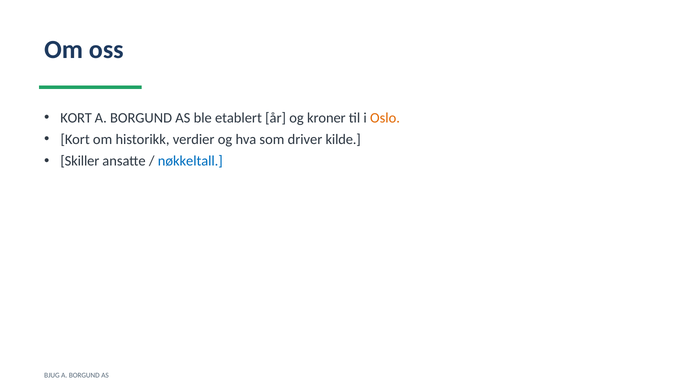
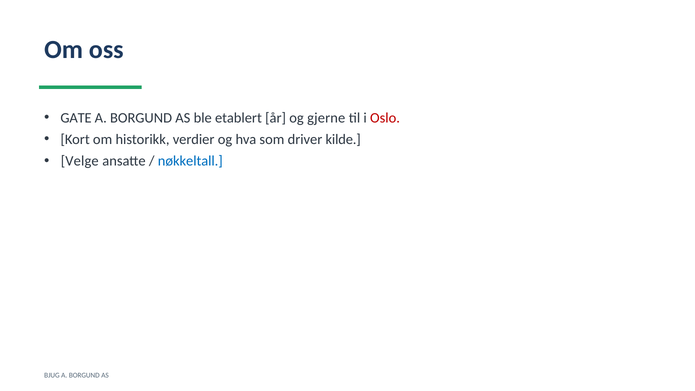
KORT: KORT -> GATE (76, 118)
kroner: kroner -> gjerne (326, 118)
Oslo colour: orange -> red (385, 118)
Skiller: Skiller -> Velge (80, 161)
